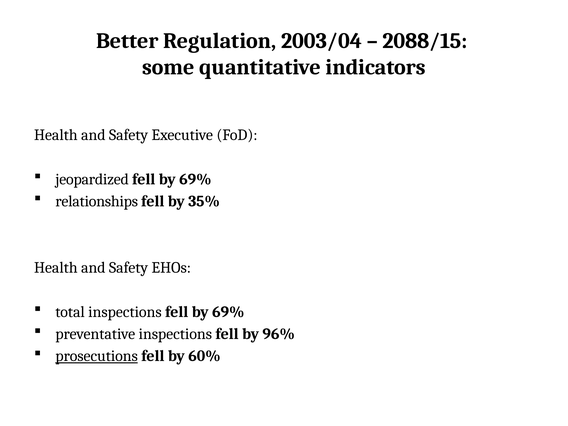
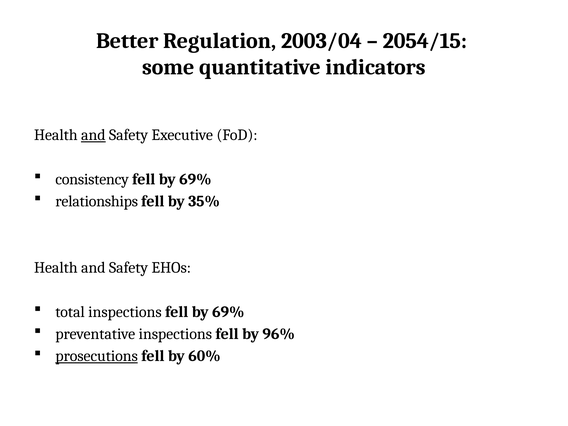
2088/15: 2088/15 -> 2054/15 (425, 41)
and underline: none -> present (93, 135)
jeopardized: jeopardized -> consistency (92, 179)
